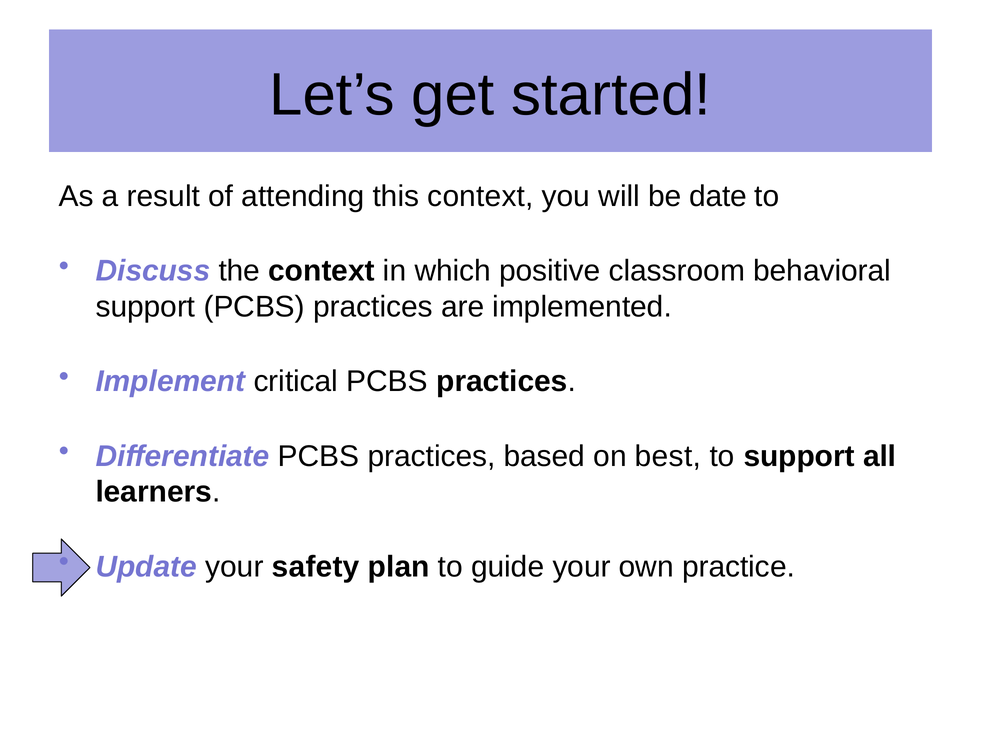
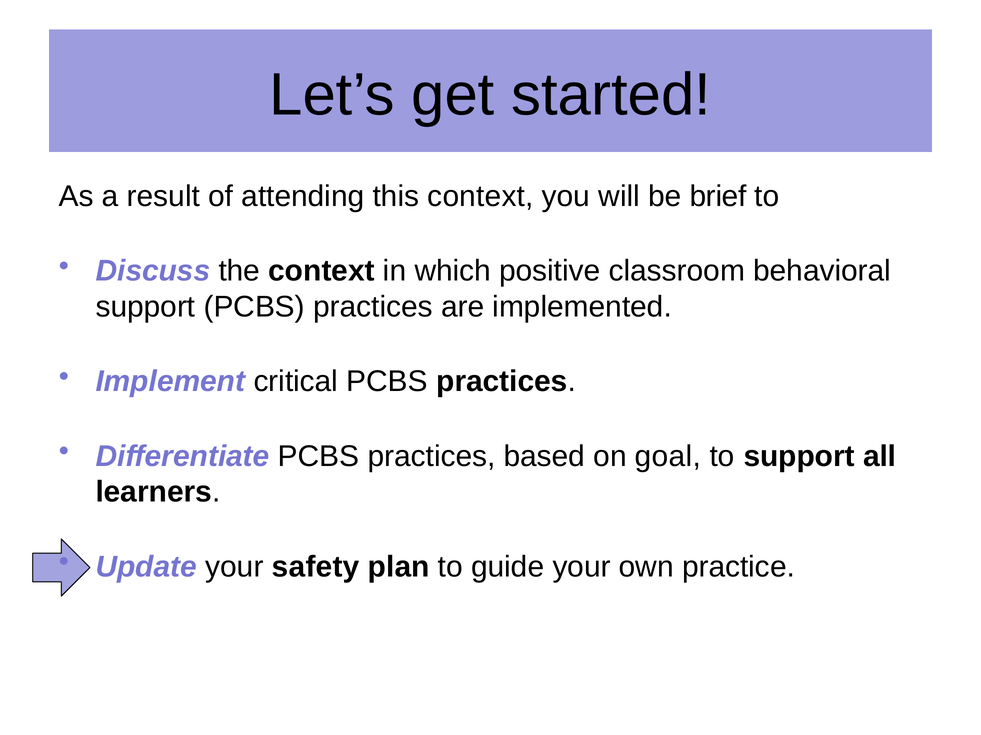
date: date -> brief (718, 197)
best: best -> goal (668, 457)
